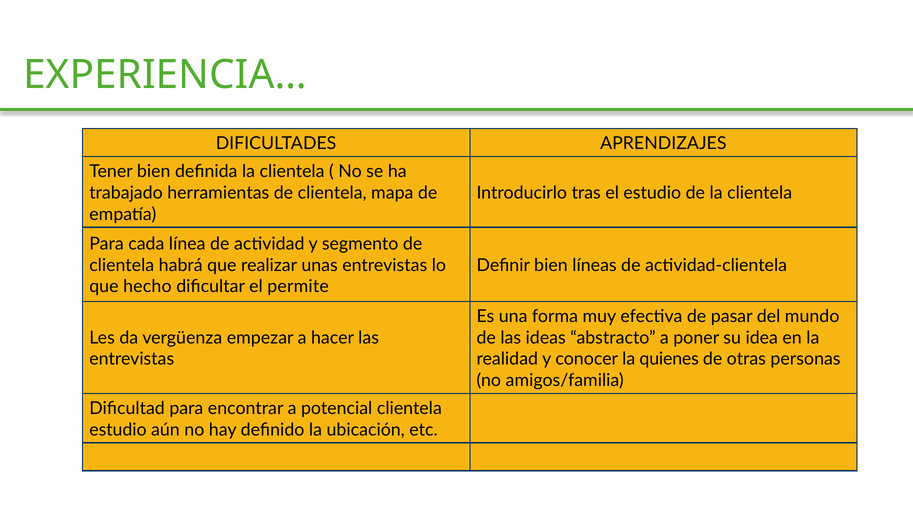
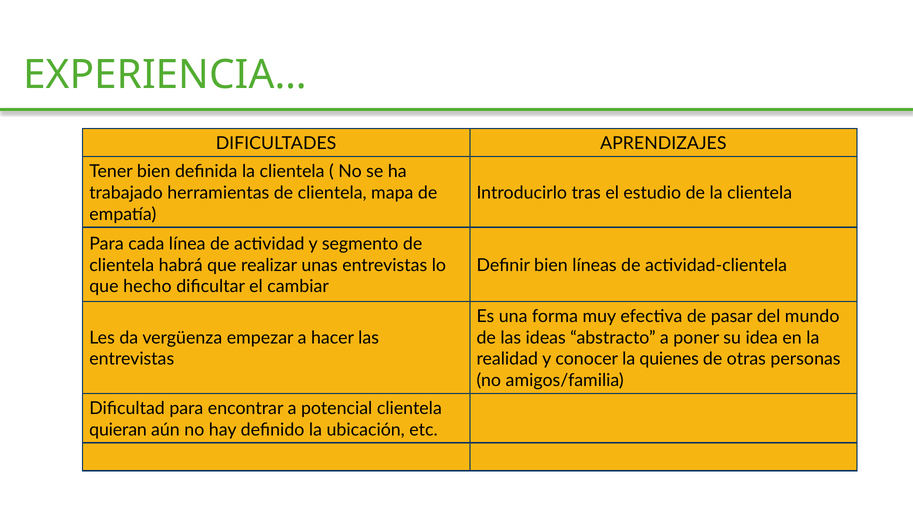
permite: permite -> cambiar (298, 287)
estudio: estudio -> quieran (118, 430)
